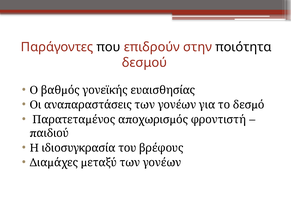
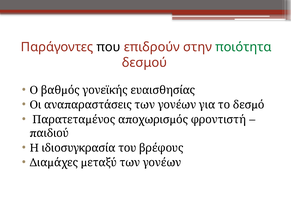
ποιότητα colour: black -> green (243, 47)
